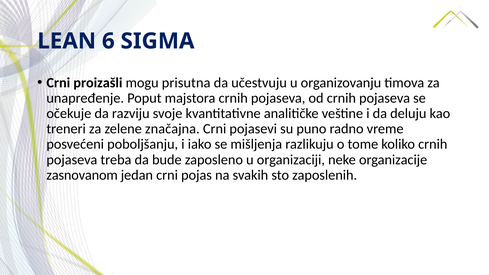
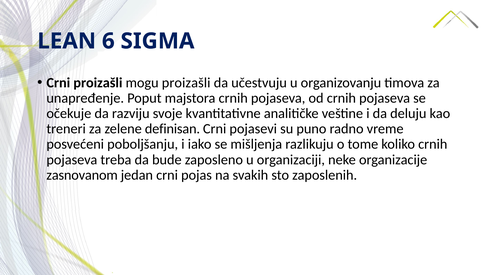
mogu prisutna: prisutna -> proizašli (186, 83)
značajna: značajna -> definisan (172, 129)
